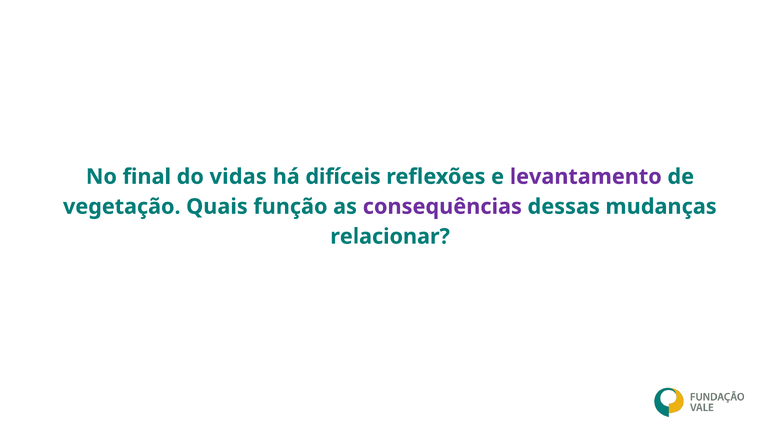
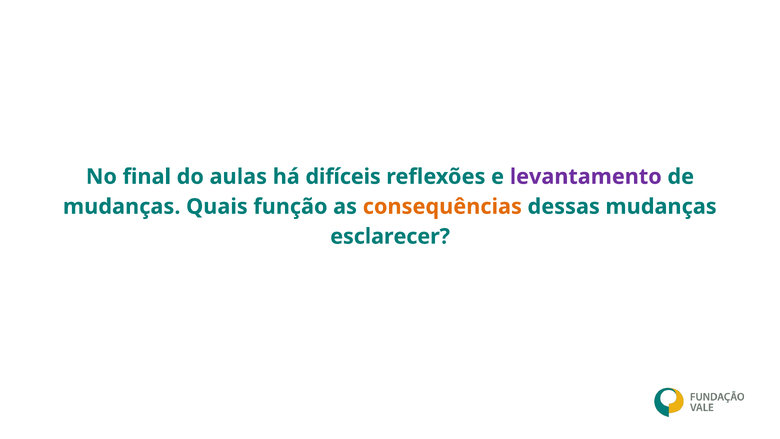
vidas: vidas -> aulas (238, 177)
vegetação: vegetação -> mudanças (122, 207)
consequências colour: purple -> orange (442, 207)
relacionar: relacionar -> esclarecer (390, 236)
